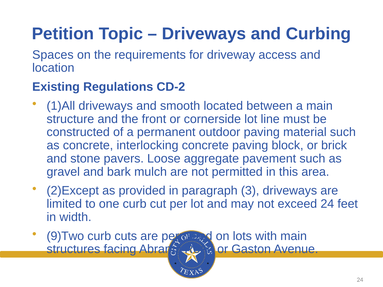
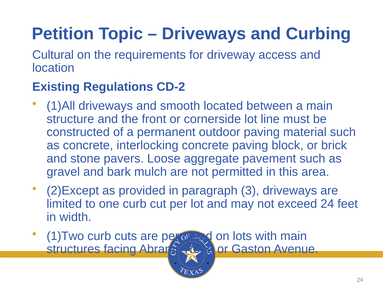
Spaces: Spaces -> Cultural (53, 55)
9)Two: 9)Two -> 1)Two (65, 236)
